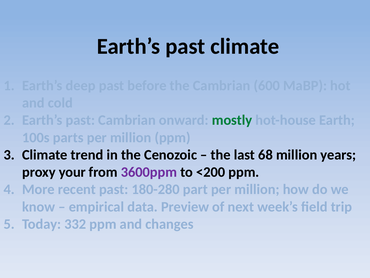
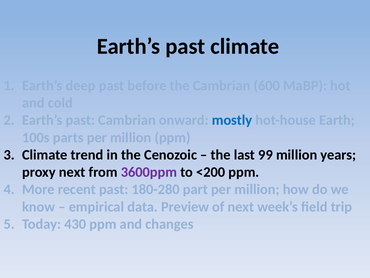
mostly colour: green -> blue (232, 120)
68: 68 -> 99 (266, 155)
proxy your: your -> next (72, 172)
332: 332 -> 430 (75, 224)
